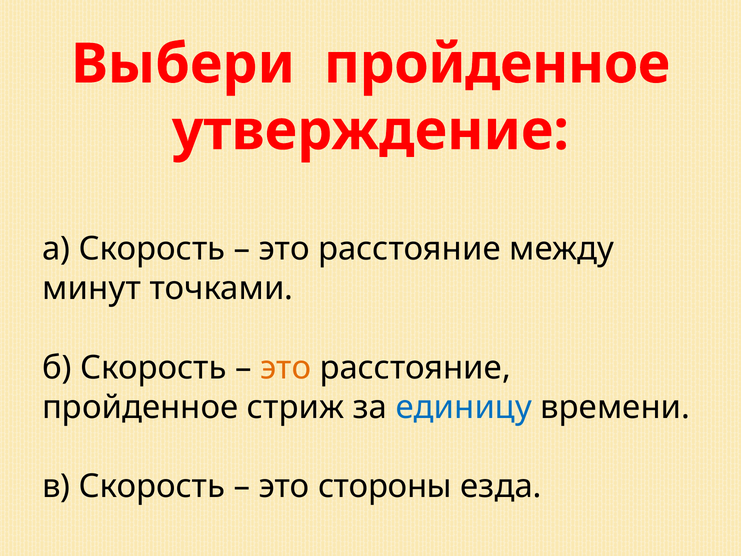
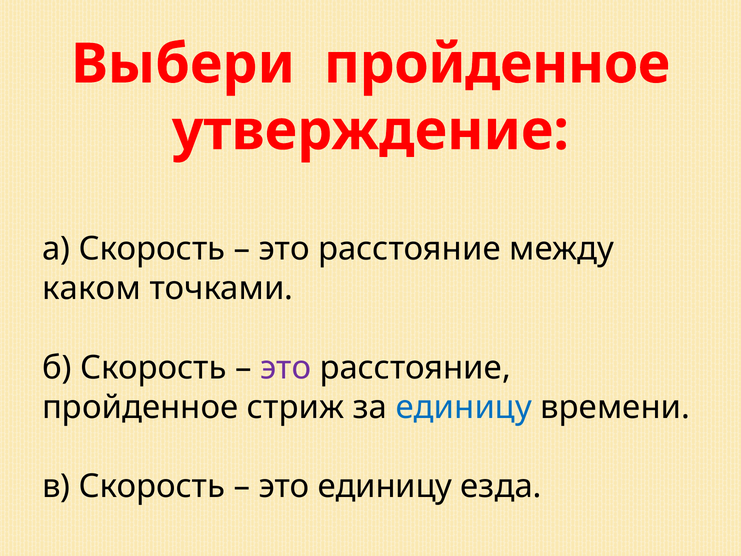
минут: минут -> каком (92, 288)
это colour: orange -> purple (286, 368)
это стороны: стороны -> единицу (385, 486)
